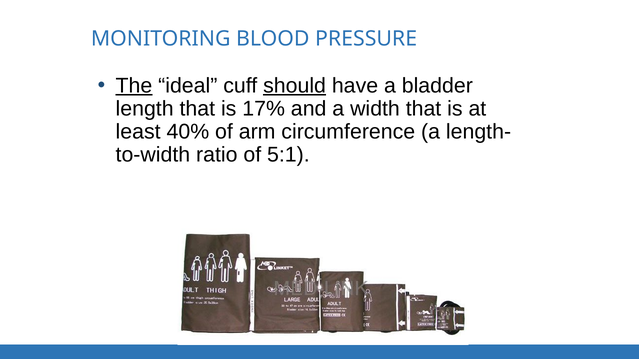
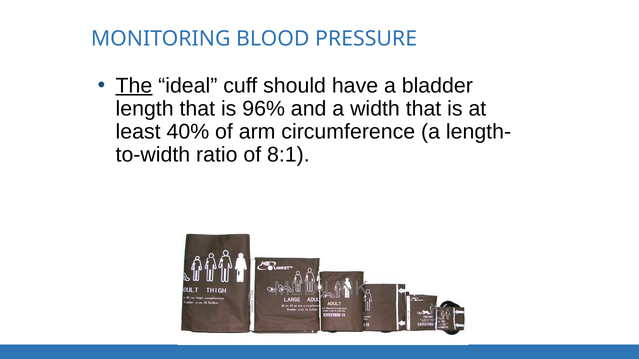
should underline: present -> none (295, 86)
17%: 17% -> 96% (264, 109)
5:1: 5:1 -> 8:1 (288, 155)
